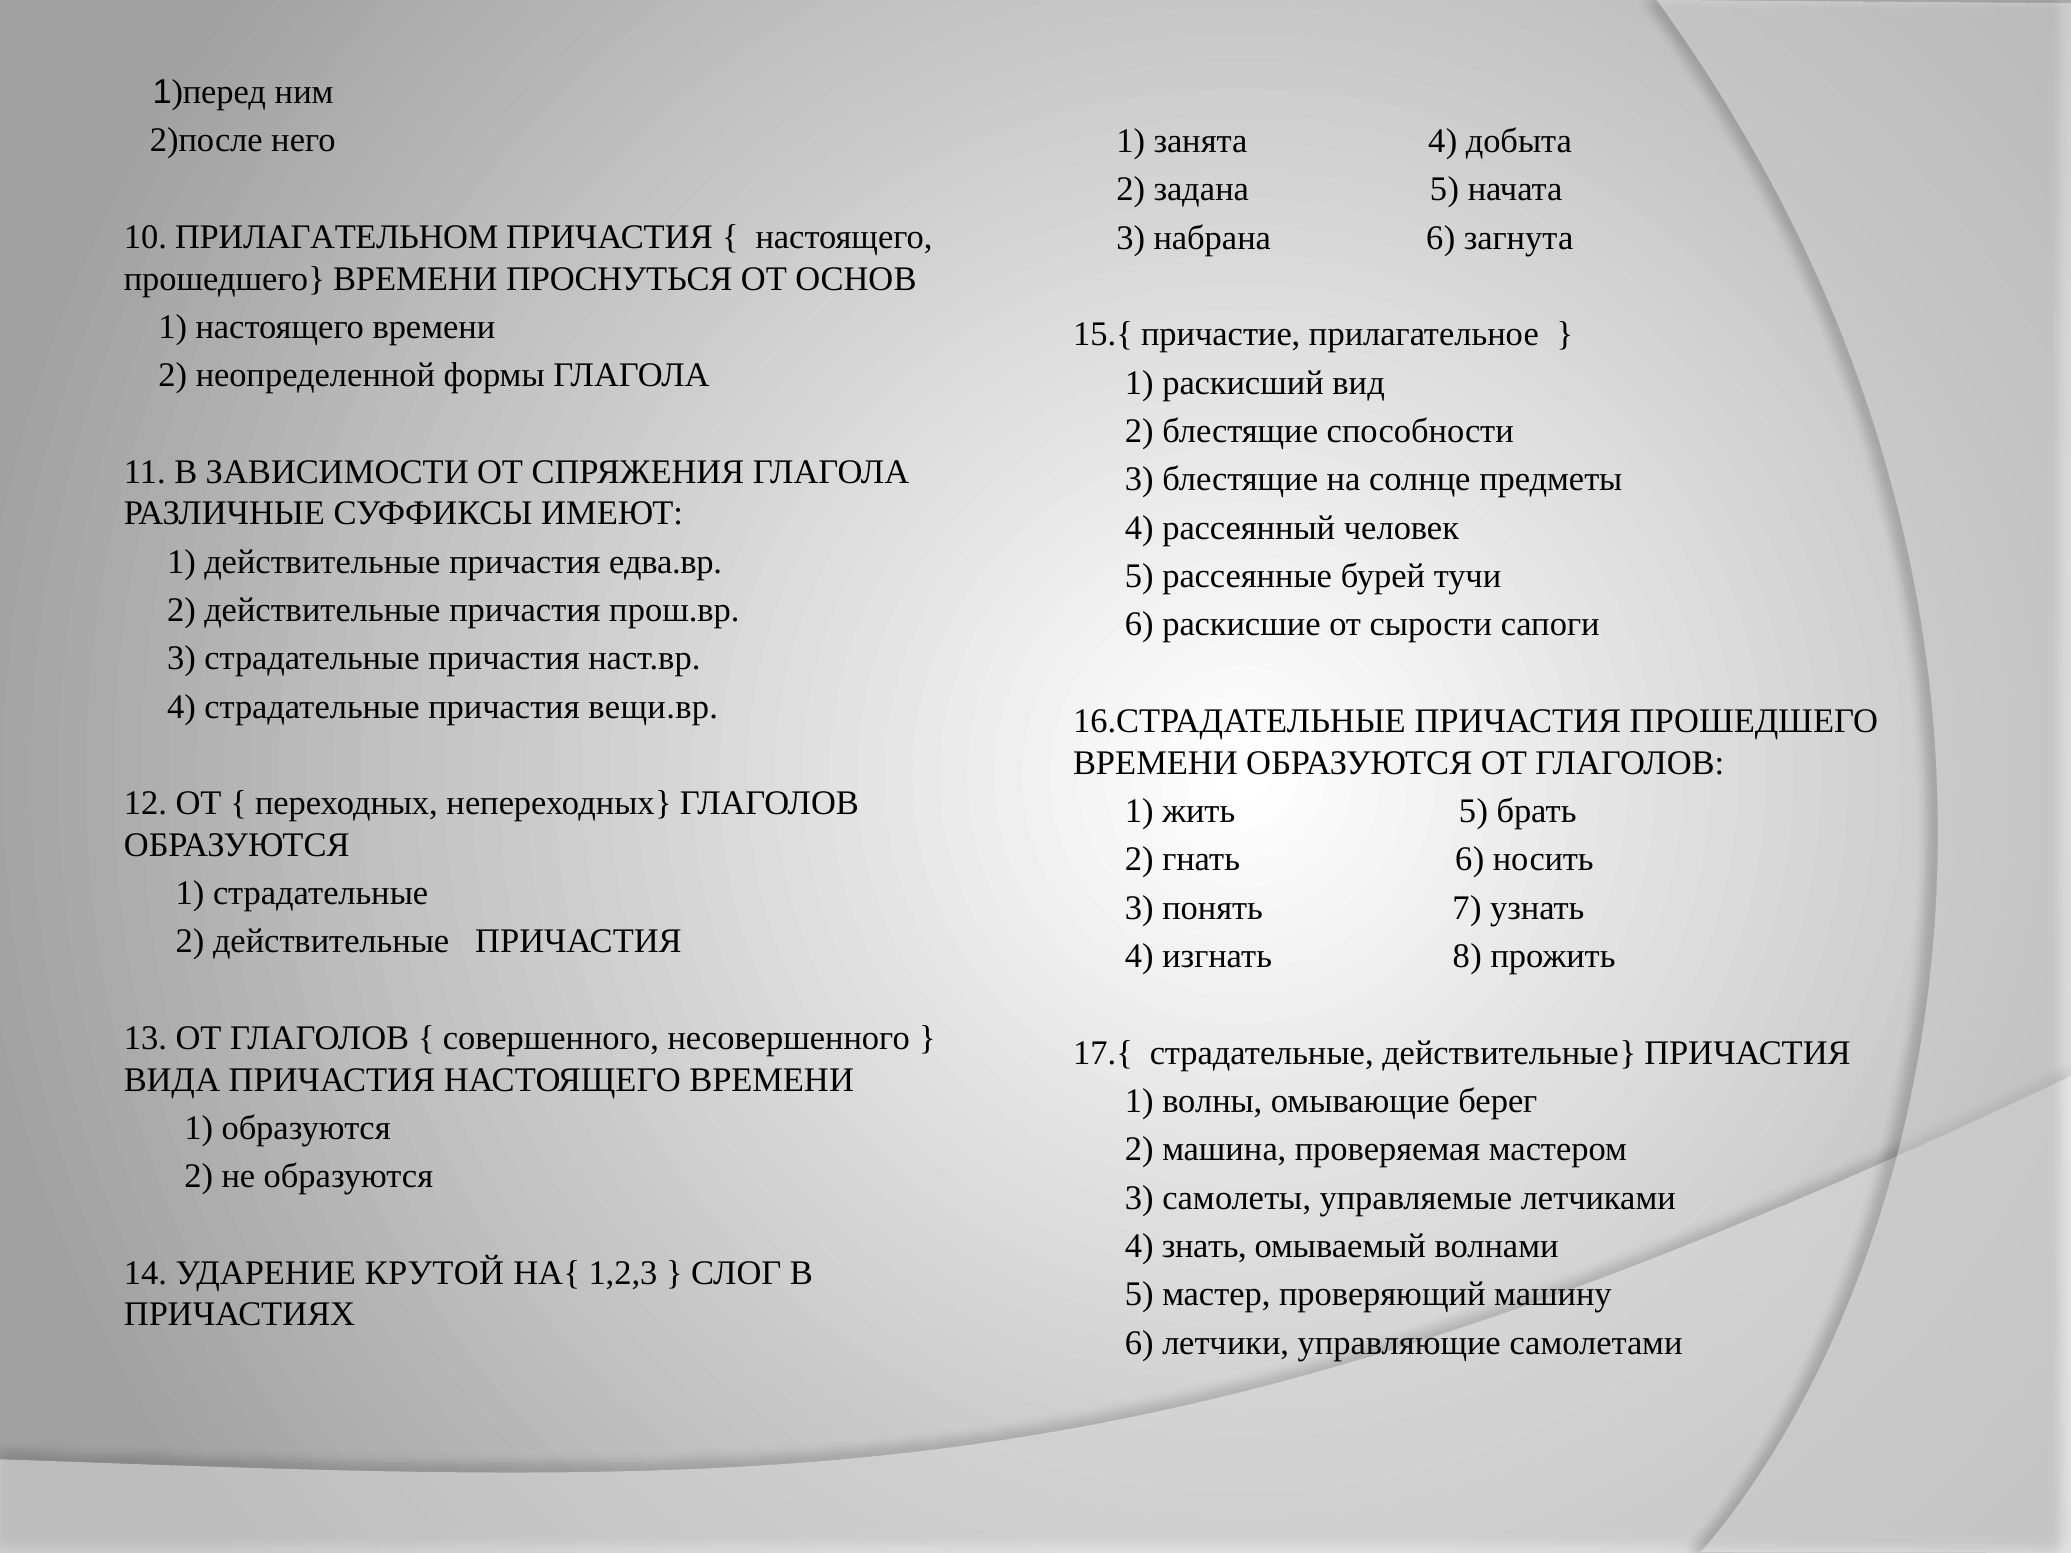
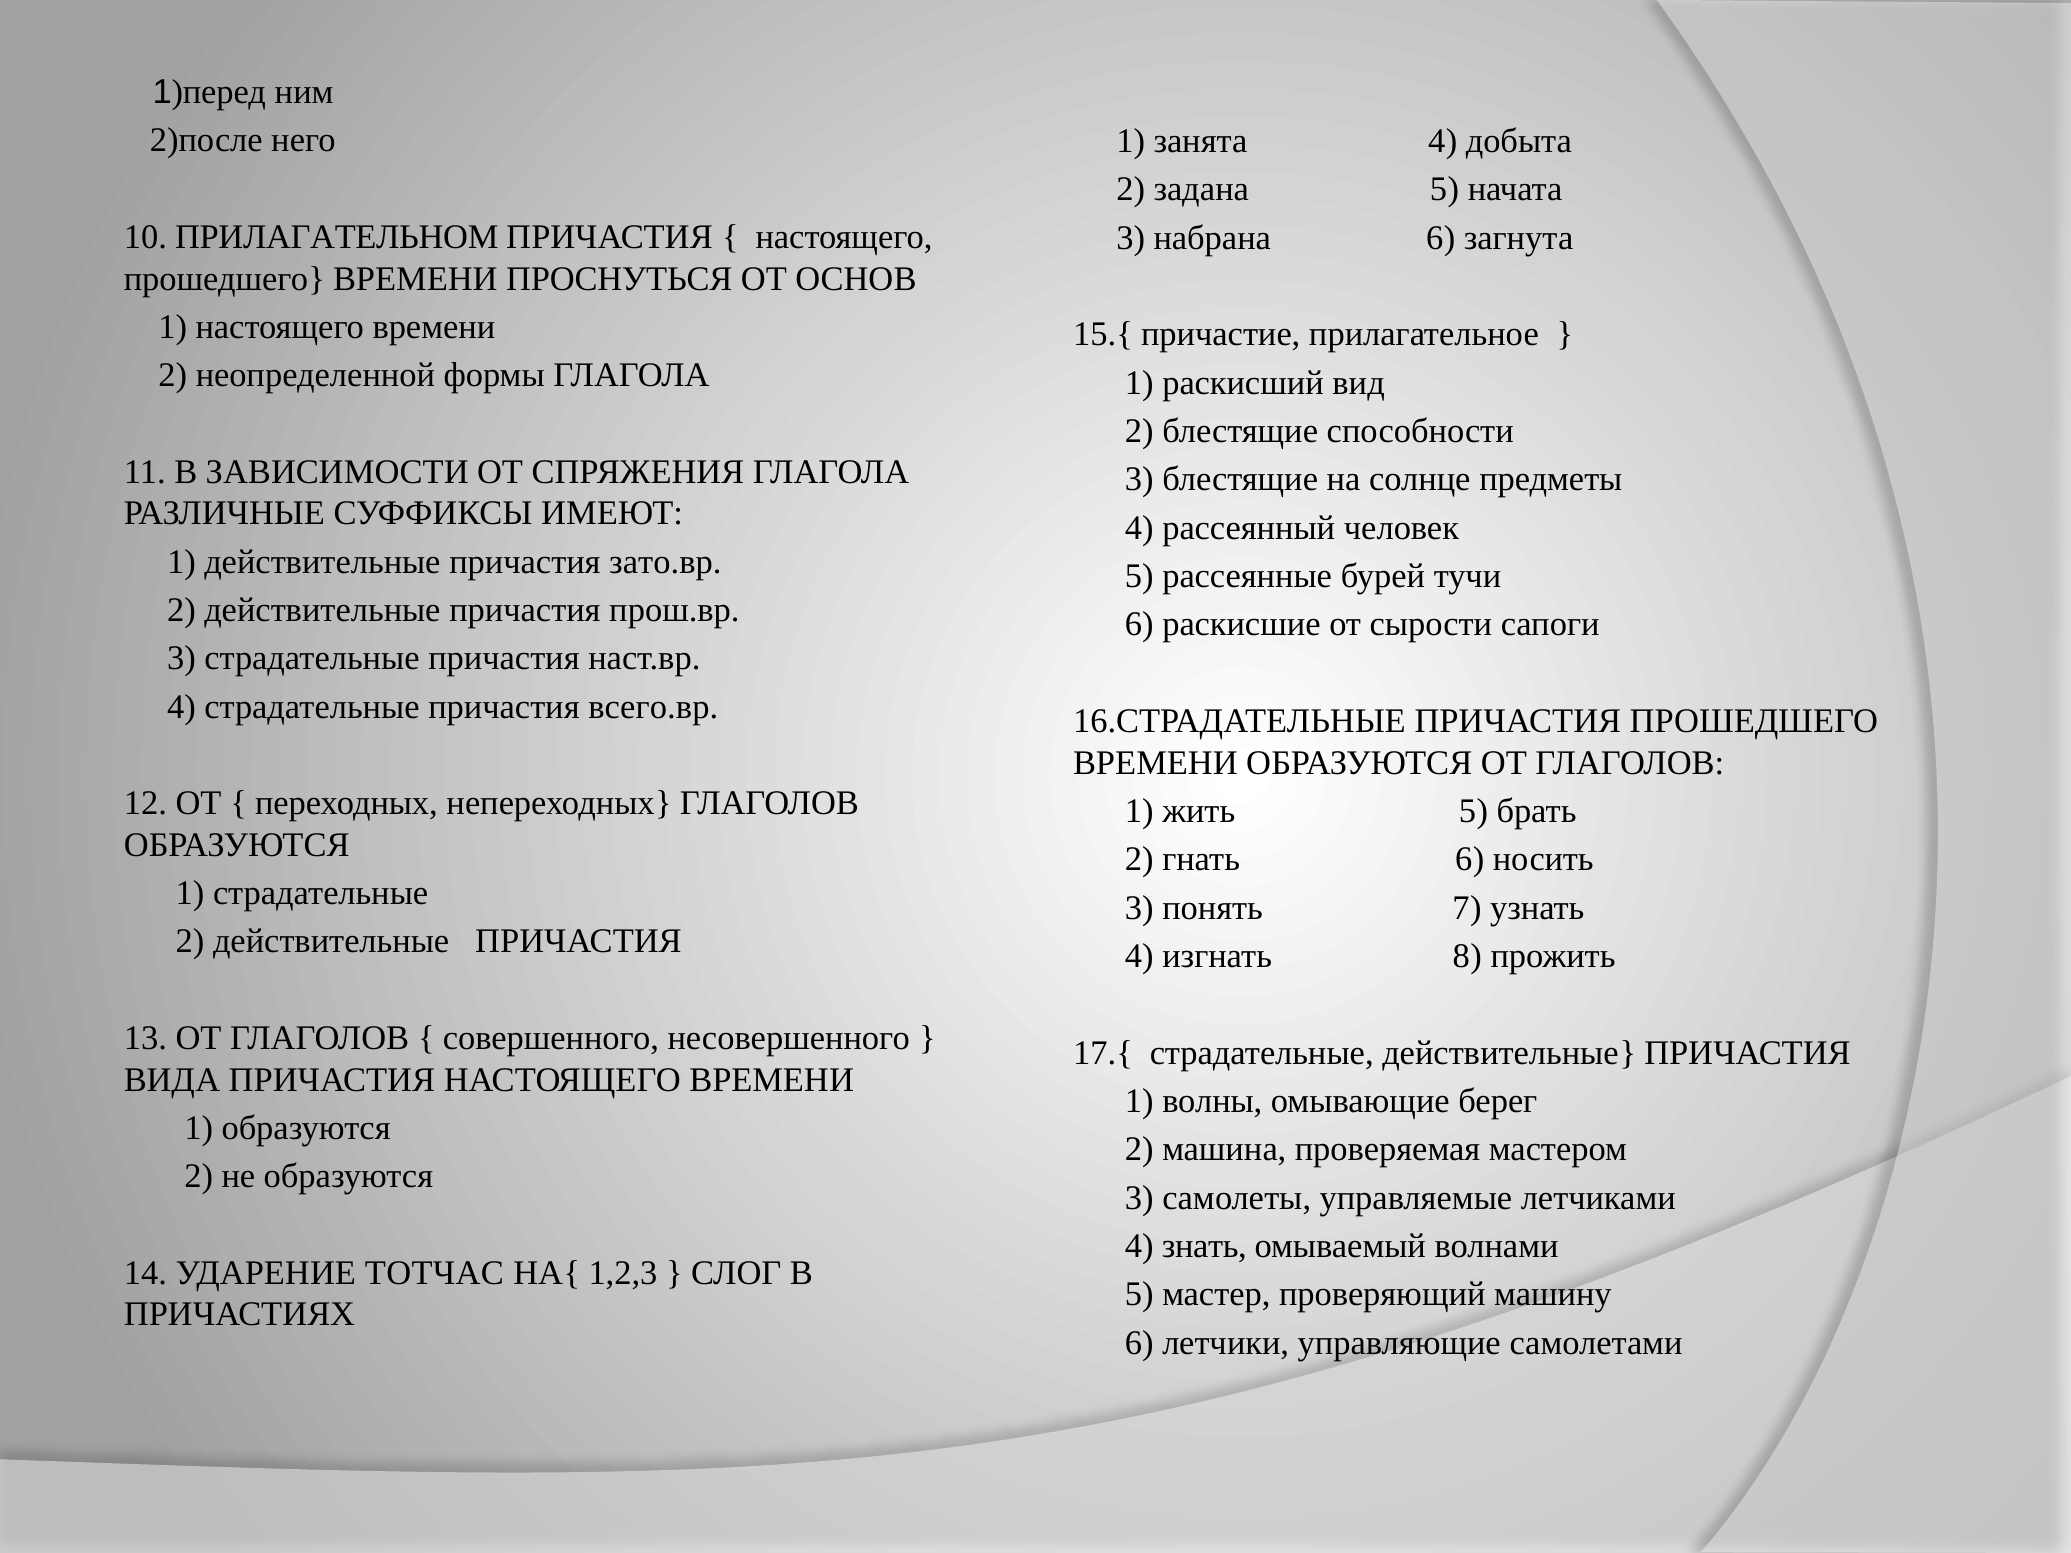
едва.вр: едва.вр -> зато.вр (665, 562)
вещи.вр: вещи.вр -> всего.вр (653, 707)
КРУТОЙ: КРУТОЙ -> ТОТЧАС (434, 1273)
